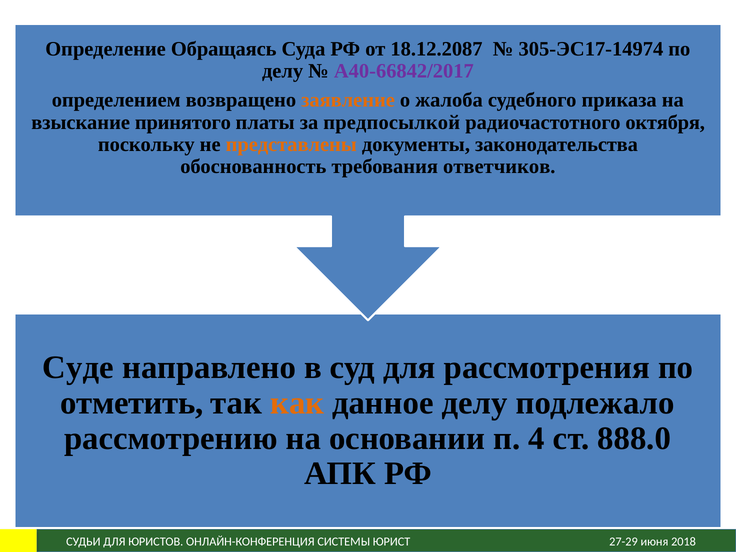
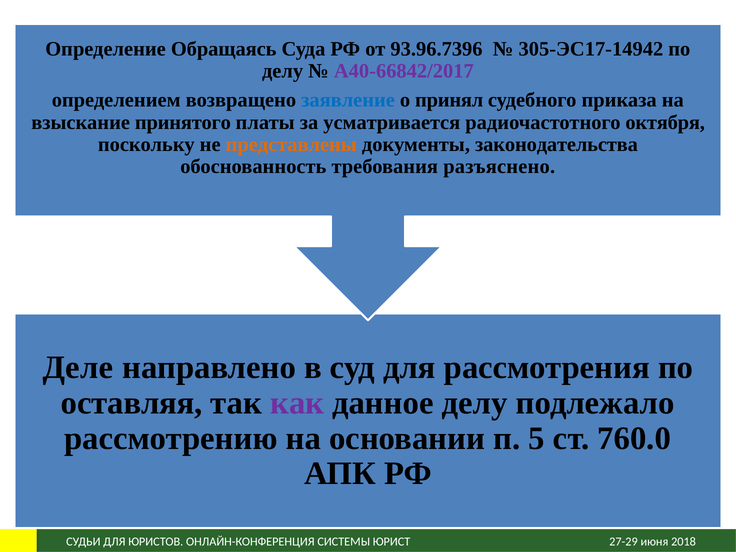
18.12.2087: 18.12.2087 -> 93.96.7396 (437, 49)
305-ЭС17-14974: 305-ЭС17-14974 -> 305-ЭС17-14942 (591, 49)
заявление colour: orange -> blue (348, 100)
жалоба: жалоба -> принял (449, 100)
предпосылкой: предпосылкой -> усматривается (392, 122)
ответчиков: ответчиков -> разъяснено (499, 166)
Суде: Суде -> Деле (78, 368)
отметить: отметить -> оставляя (132, 403)
как colour: orange -> purple (297, 403)
4: 4 -> 5 (537, 438)
888.0: 888.0 -> 760.0 (634, 438)
